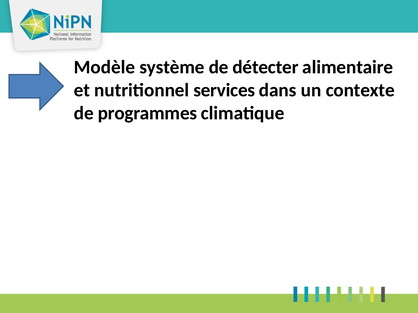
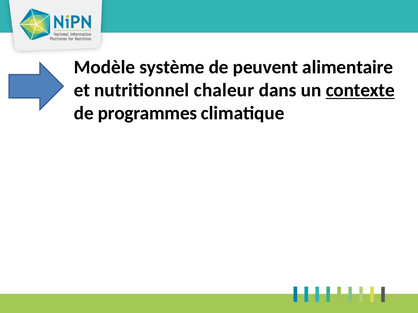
détecter: détecter -> peuvent (265, 67)
services: services -> chaleur (224, 90)
contexte underline: none -> present (360, 90)
